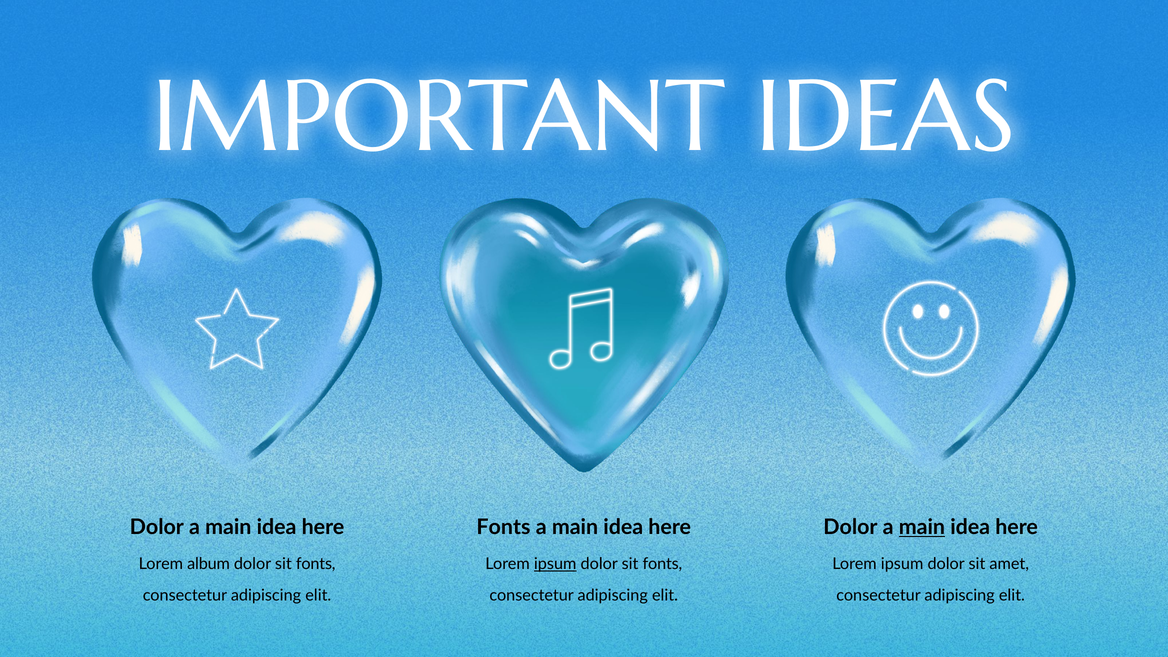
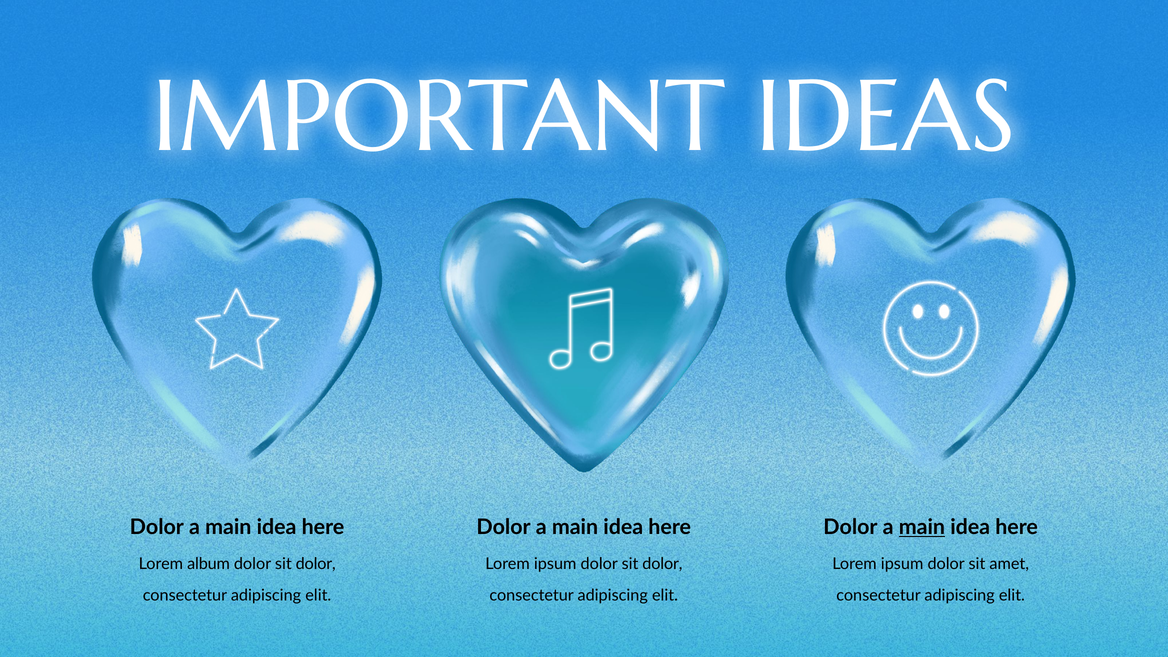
Fonts: Fonts -> Dolor (504, 527)
fonts: fonts -> dolor (316, 564)
ipsum underline: present -> none (555, 564)
fonts: fonts -> dolor (662, 564)
